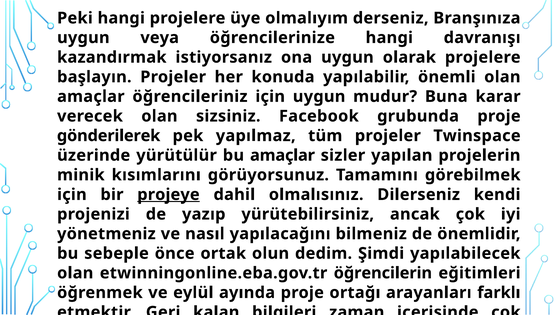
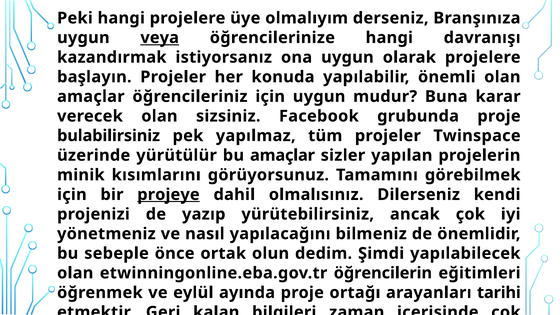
veya underline: none -> present (160, 38)
gönderilerek: gönderilerek -> bulabilirsiniz (109, 136)
farklı: farklı -> tarihi (499, 293)
